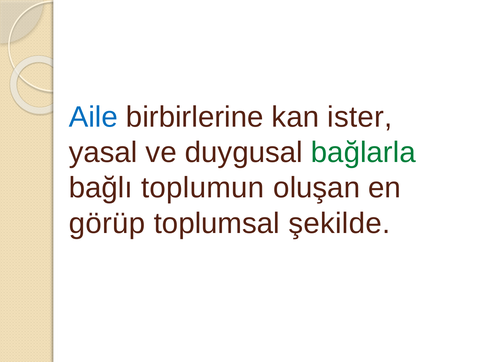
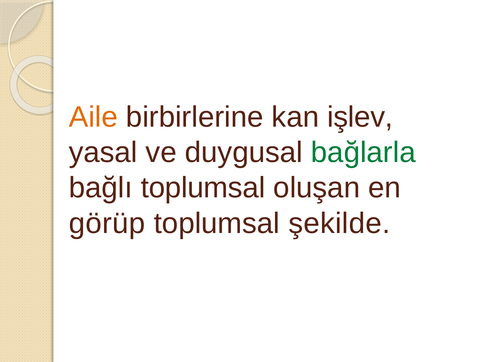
Aile colour: blue -> orange (93, 117)
ister: ister -> işlev (360, 117)
bağlı toplumun: toplumun -> toplumsal (203, 188)
